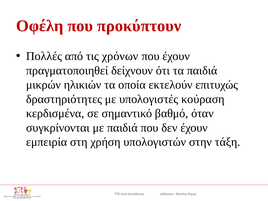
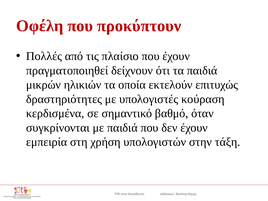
χρόνων: χρόνων -> πλαίσιο (120, 56)
